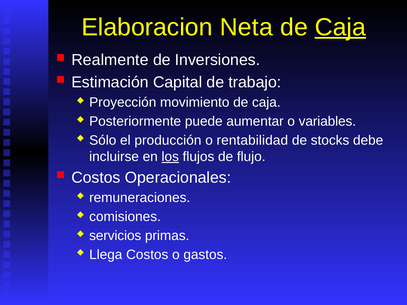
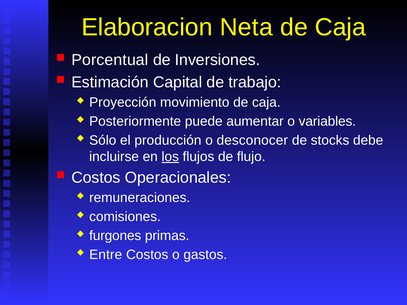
Caja underline: present -> none (340, 27)
Realmente: Realmente -> Porcentual (110, 60)
rentabilidad: rentabilidad -> desconocer (252, 140)
servicios: servicios -> furgones (115, 236)
Llega: Llega -> Entre (106, 255)
